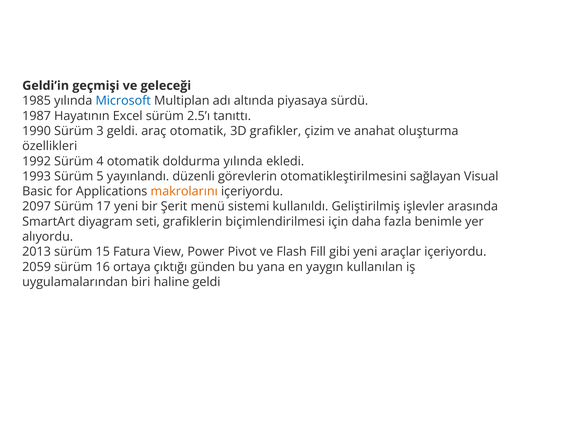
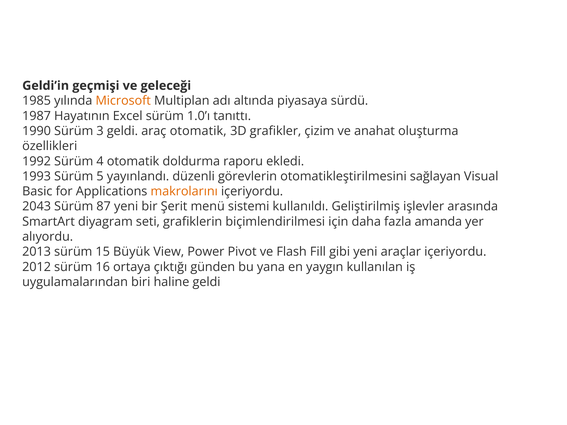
Microsoft colour: blue -> orange (123, 101)
2.5’ı: 2.5’ı -> 1.0’ı (199, 116)
doldurma yılında: yılında -> raporu (243, 161)
2097: 2097 -> 2043 (37, 207)
17: 17 -> 87 (104, 207)
benimle: benimle -> amanda (438, 222)
Fatura: Fatura -> Büyük (132, 252)
2059: 2059 -> 2012 (37, 267)
